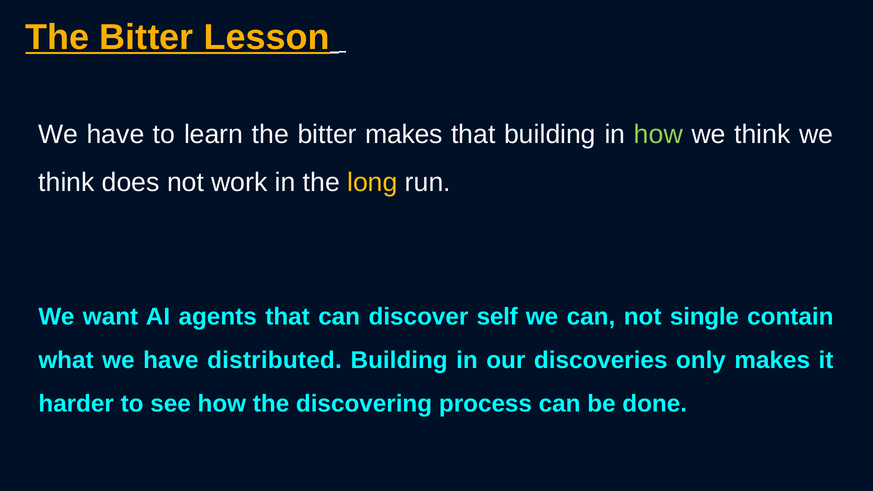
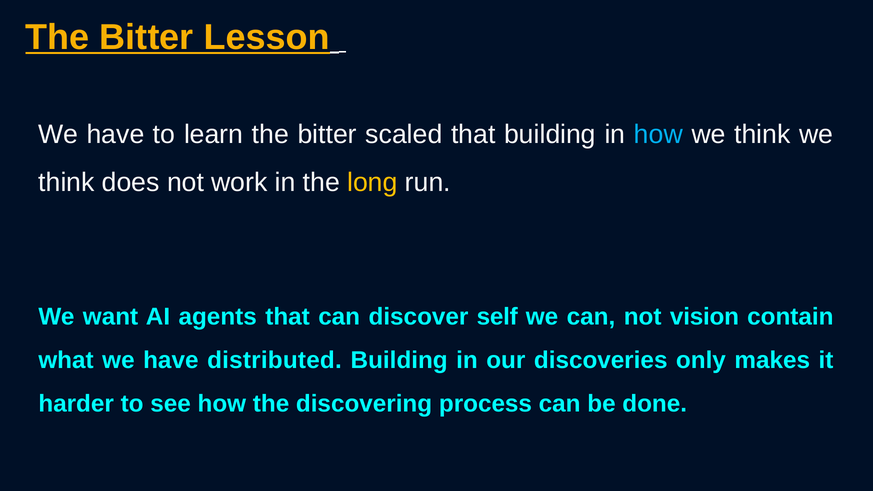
bitter makes: makes -> scaled (404, 134)
how colour: light green -> light blue (658, 134)
single: single -> vision (704, 317)
